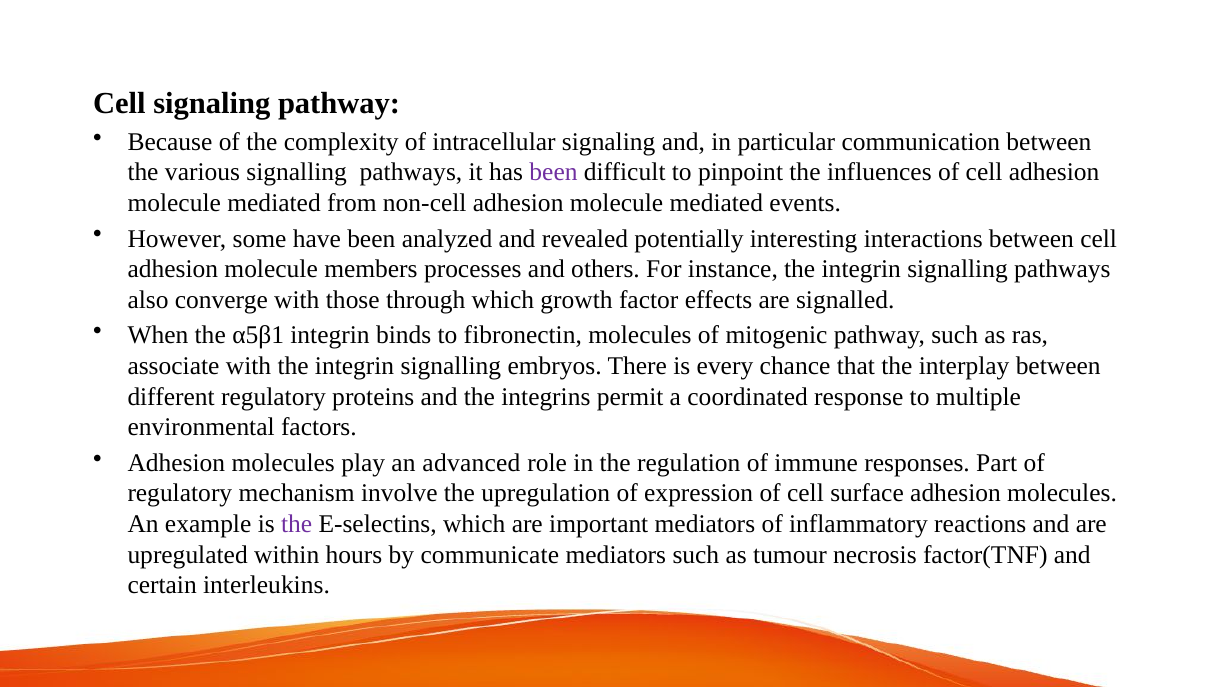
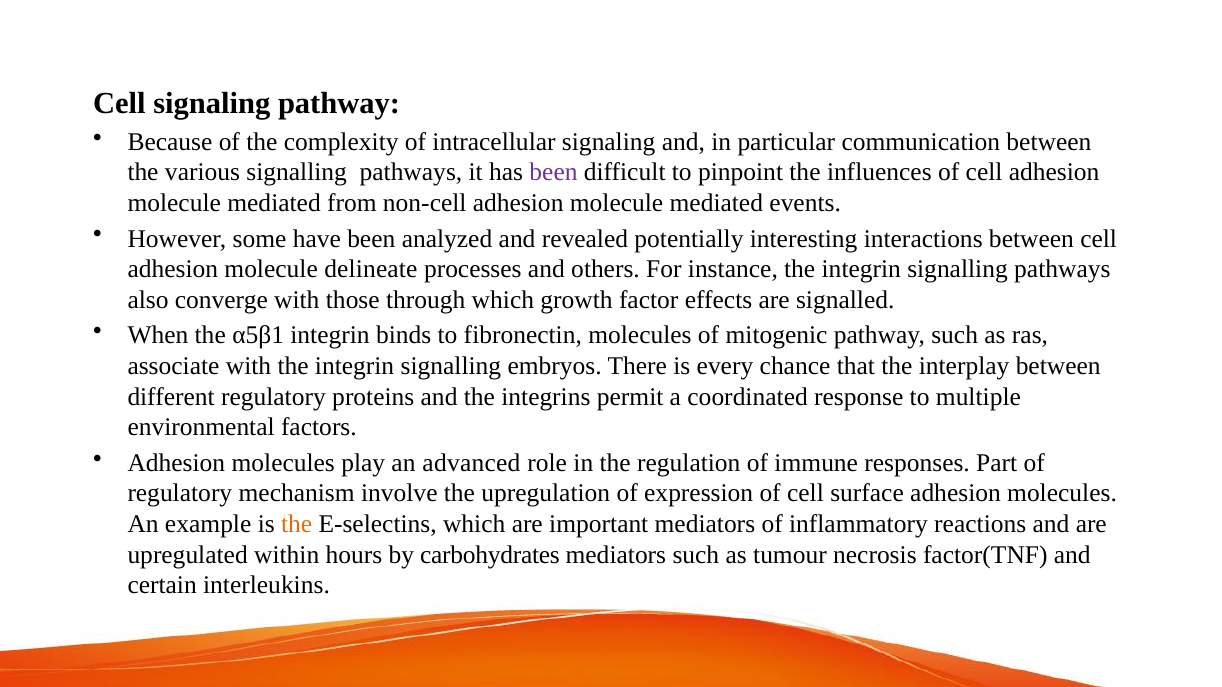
members: members -> delineate (371, 269)
the colour: purple -> orange (297, 524)
communicate: communicate -> carbohydrates (490, 555)
